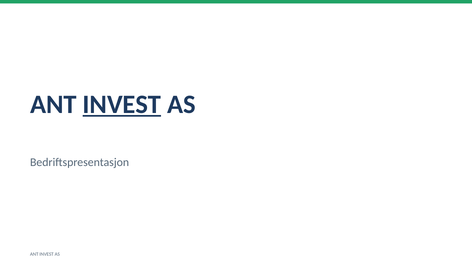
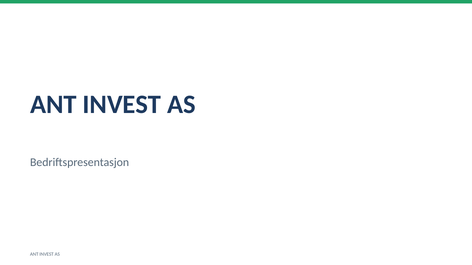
INVEST underline: present -> none (122, 105)
